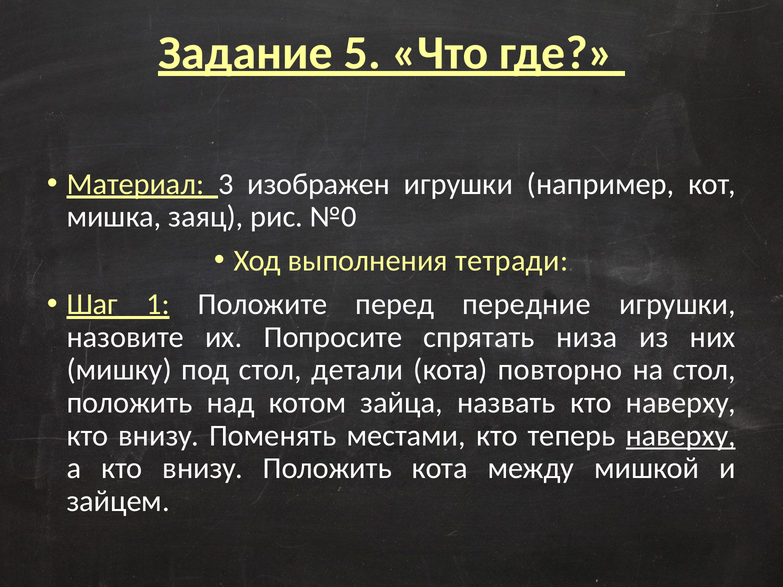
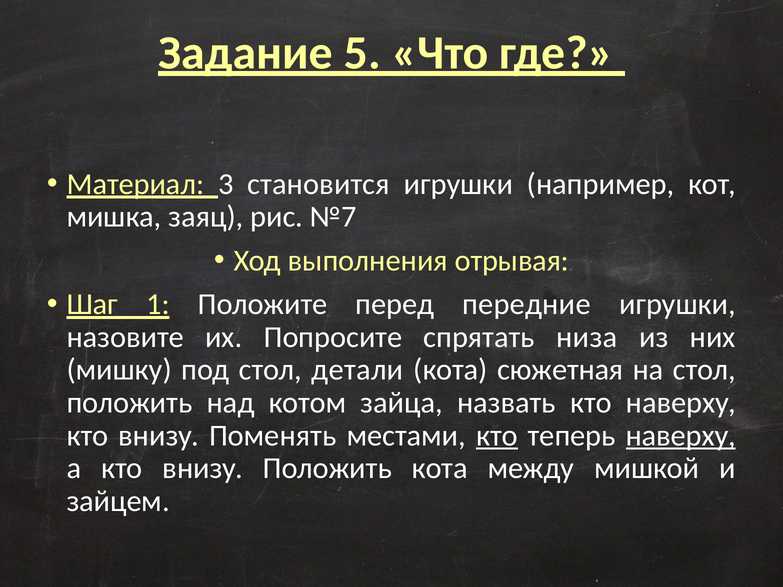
изображен: изображен -> становится (319, 184)
№0: №0 -> №7 (333, 217)
тетради: тетради -> отрывая (512, 261)
повторно: повторно -> сюжетная (560, 370)
кто underline: none -> present (497, 436)
